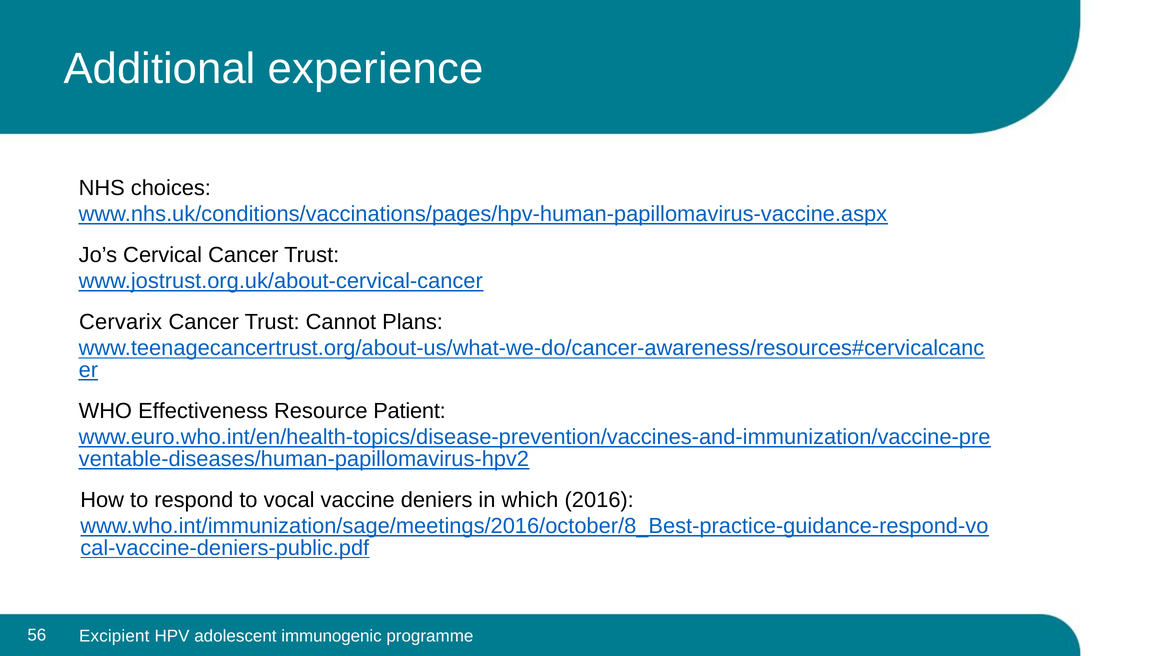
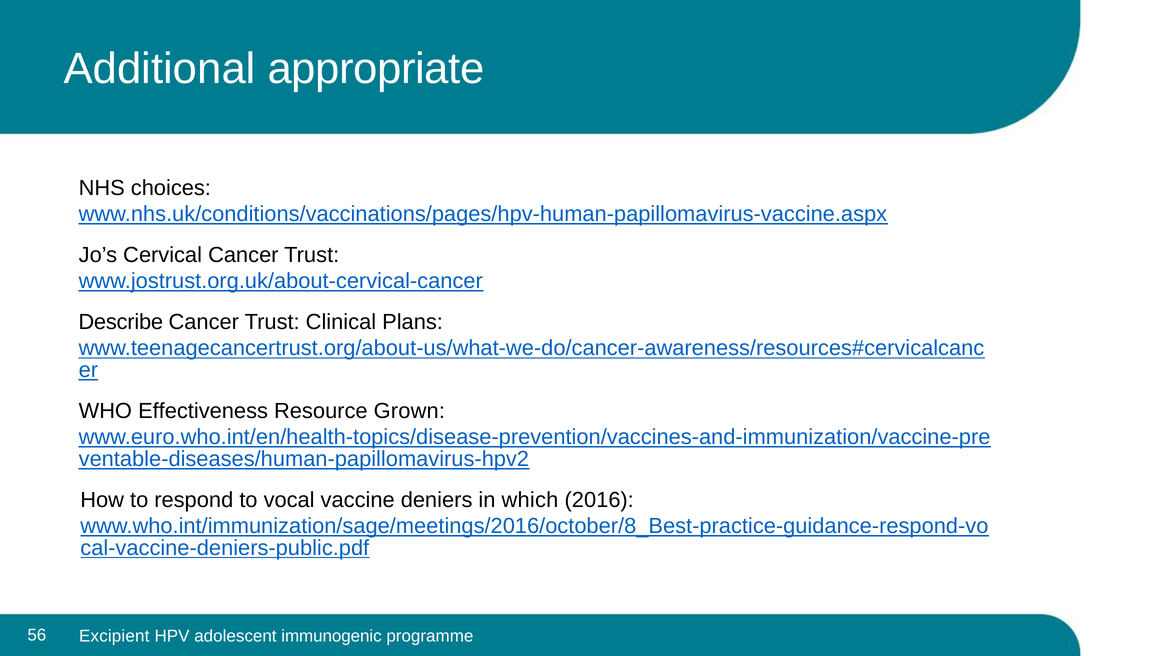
experience: experience -> appropriate (376, 69)
Cervarix: Cervarix -> Describe (121, 322)
Cannot: Cannot -> Clinical (341, 322)
Patient: Patient -> Grown (409, 411)
